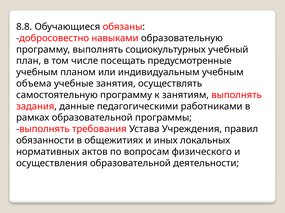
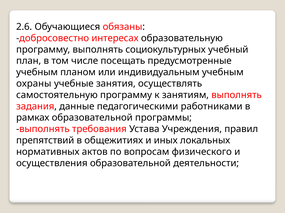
8.8: 8.8 -> 2.6 (24, 27)
навыками: навыками -> интересах (115, 38)
объема: объема -> охраны (34, 84)
обязанности: обязанности -> препятствий (45, 141)
